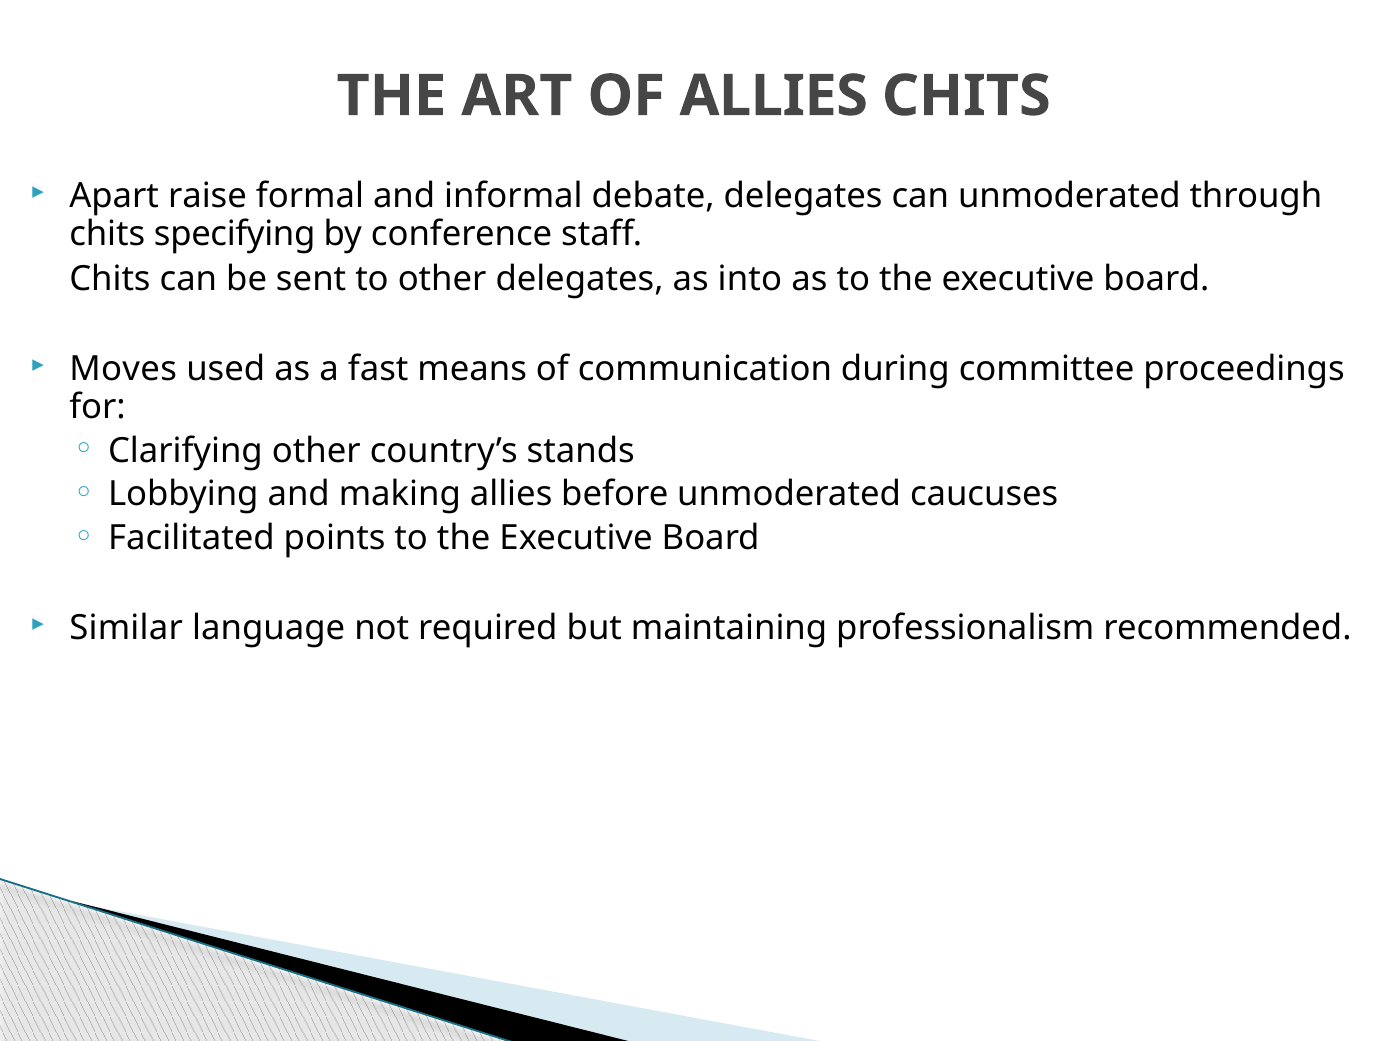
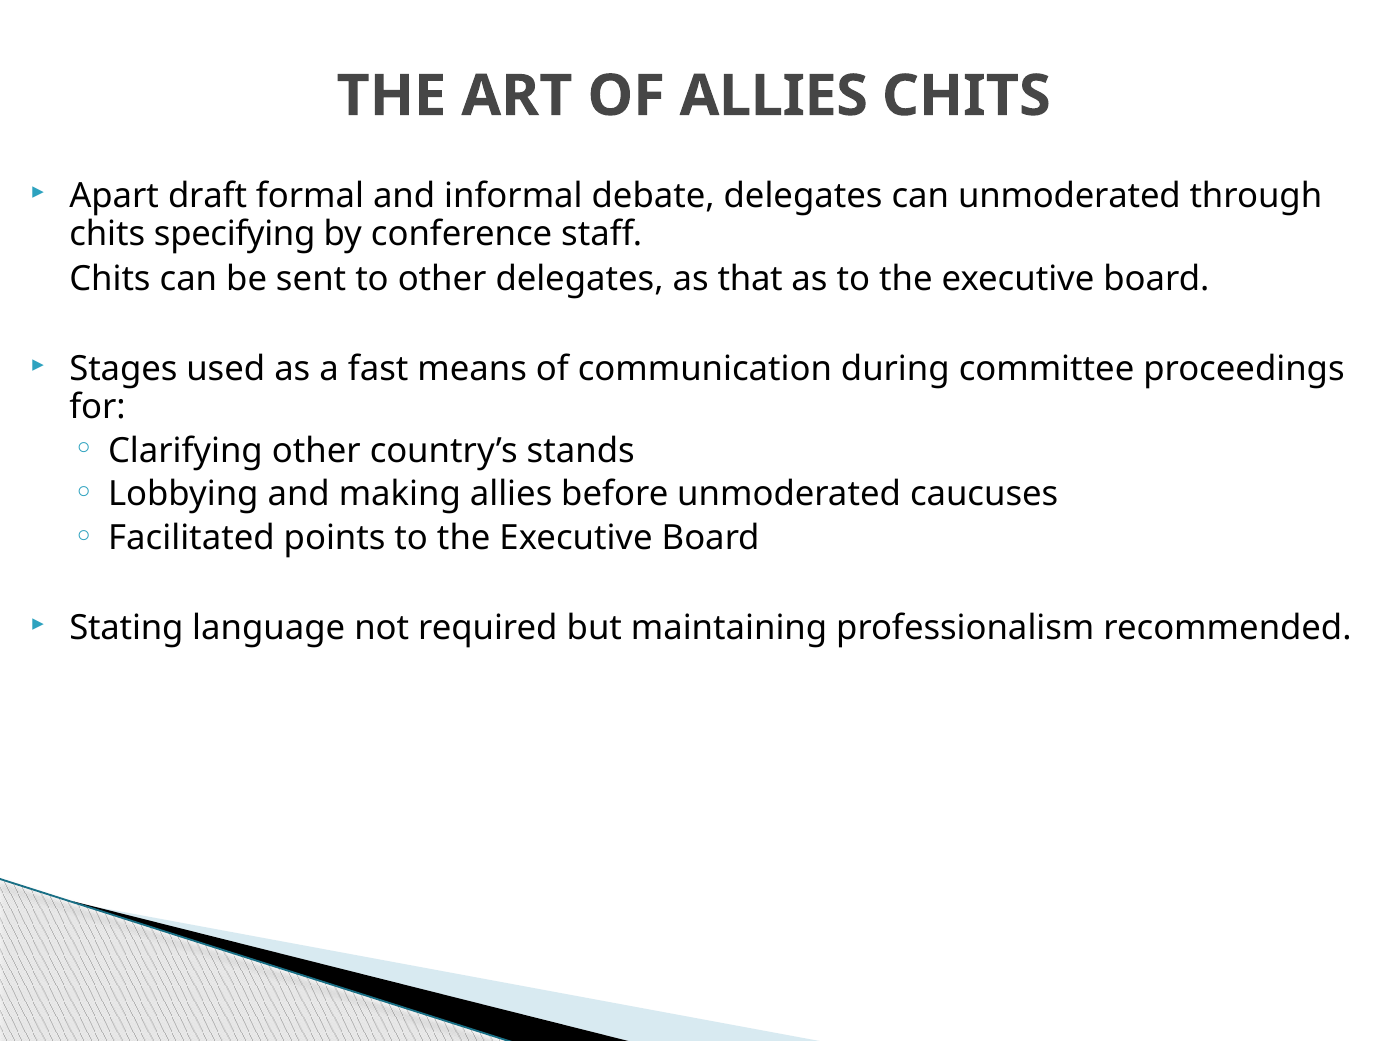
raise: raise -> draft (208, 196)
into: into -> that (750, 279)
Moves: Moves -> Stages (123, 369)
Similar: Similar -> Stating (126, 628)
